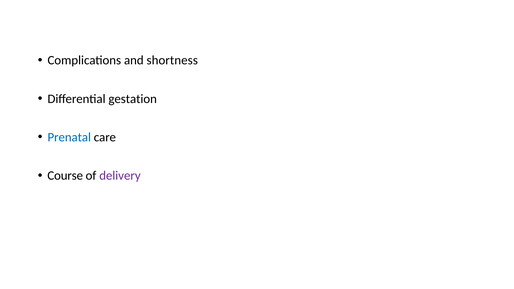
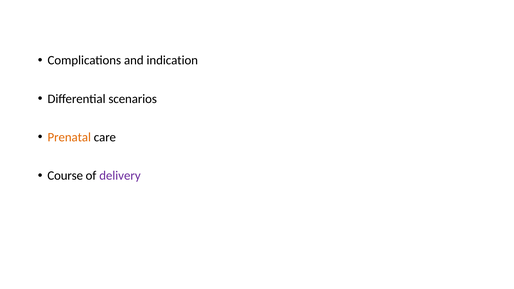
shortness: shortness -> indication (172, 60)
gestation: gestation -> scenarios (133, 99)
Prenatal colour: blue -> orange (69, 137)
